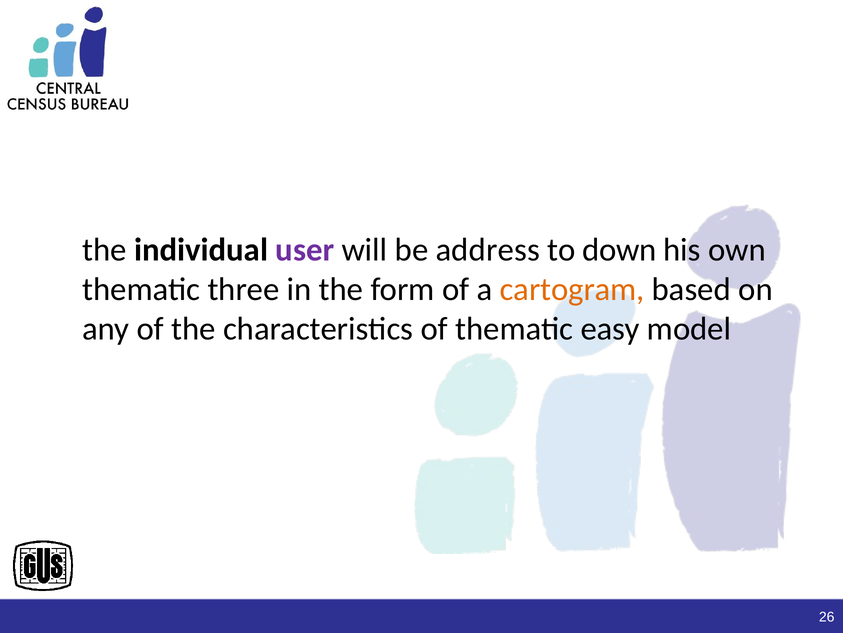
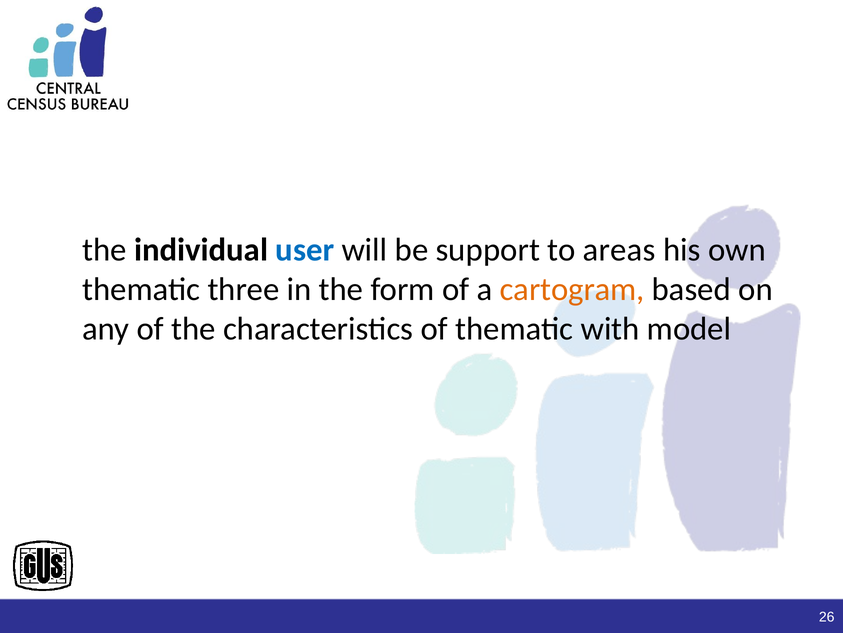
user colour: purple -> blue (305, 250)
address: address -> support (488, 250)
down: down -> areas (619, 250)
easy: easy -> with (610, 329)
